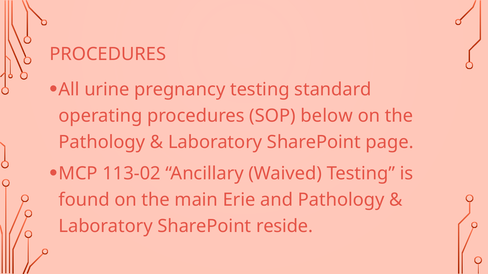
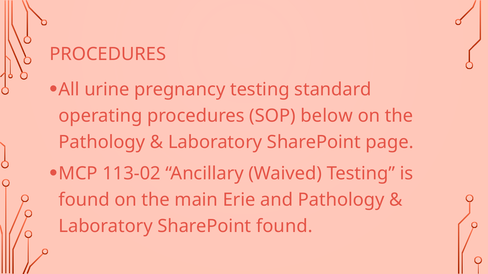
SharePoint reside: reside -> found (284, 226)
